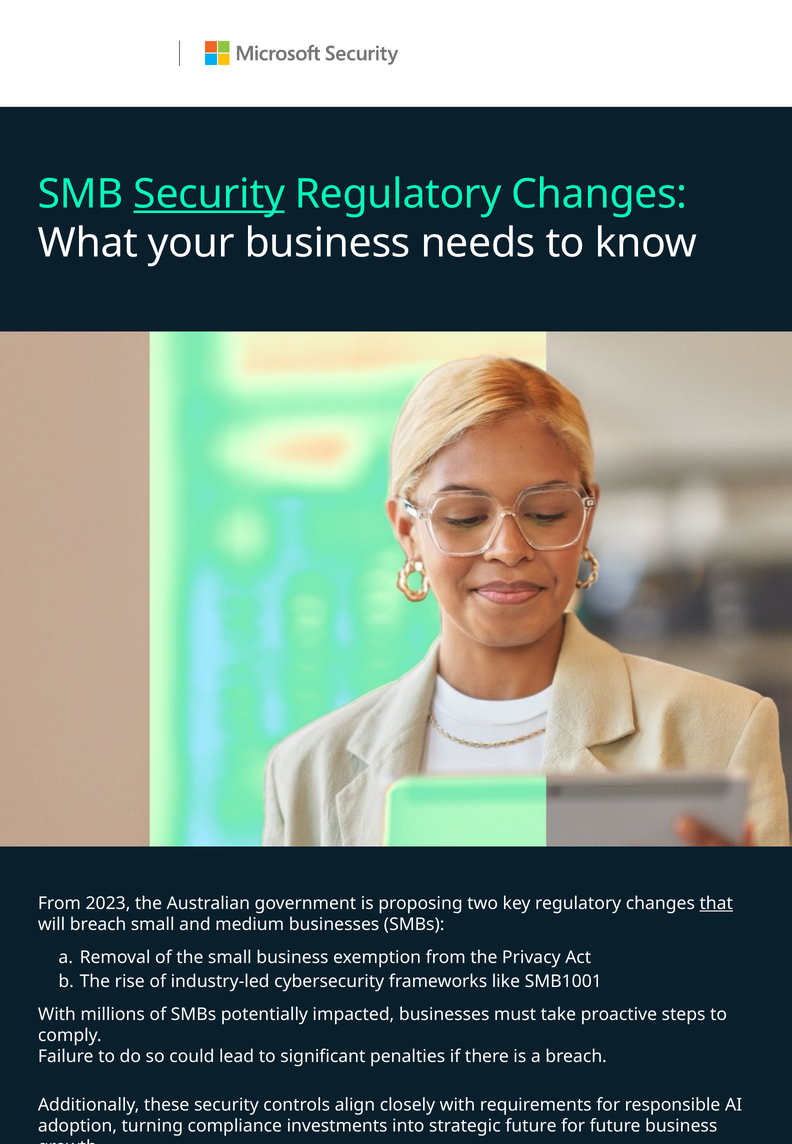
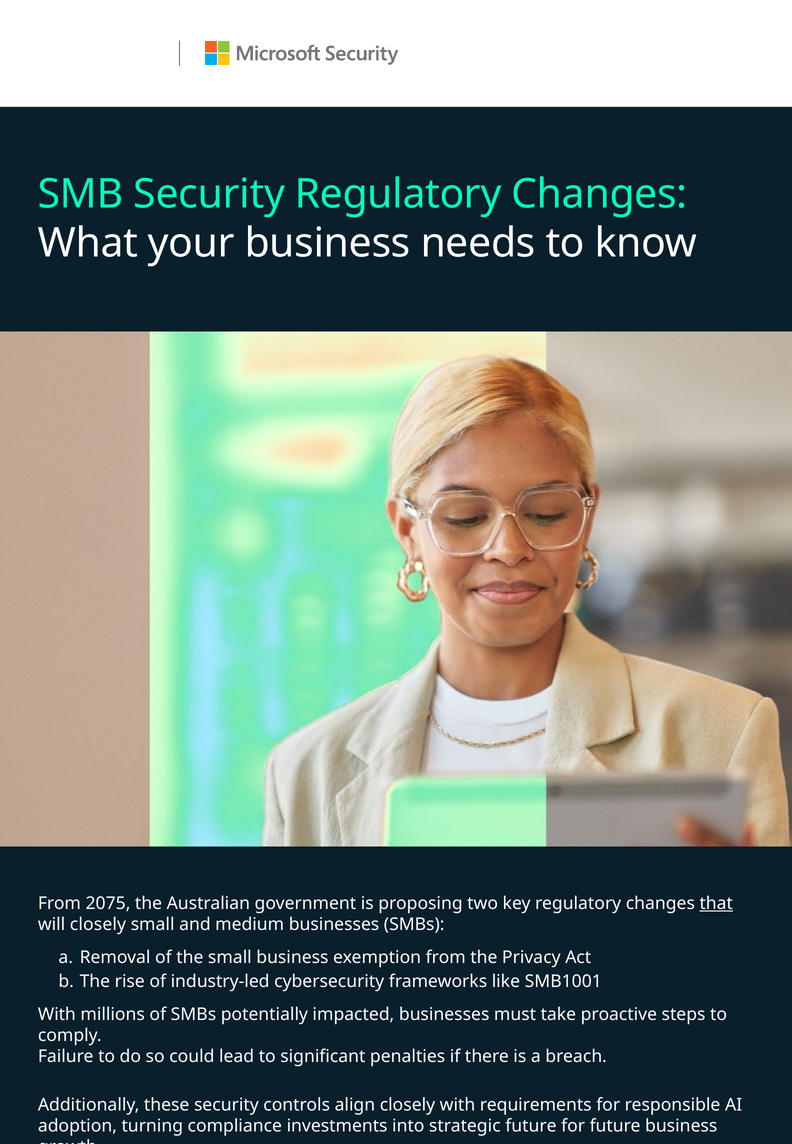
Security underline: present -> none (209, 194)
2023: 2023 -> 2075 (108, 903)
will breach: breach -> closely (98, 925)
